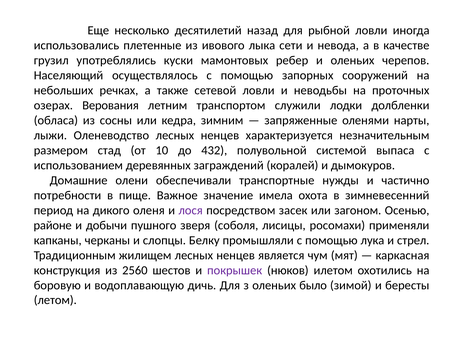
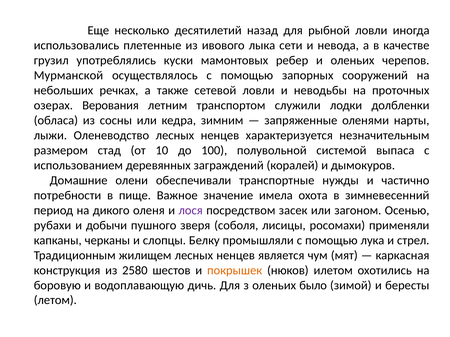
Населяющий: Населяющий -> Мурманской (68, 76)
432: 432 -> 100 (214, 151)
районе: районе -> рубахи (53, 226)
2560: 2560 -> 2580 (135, 271)
покрышек colour: purple -> orange (235, 271)
